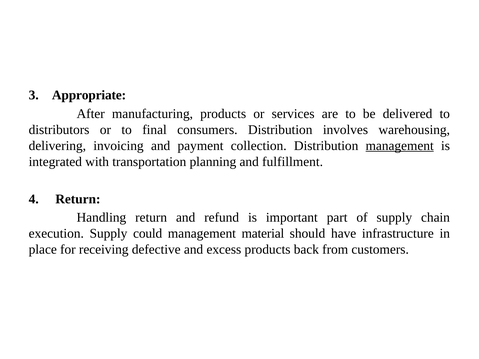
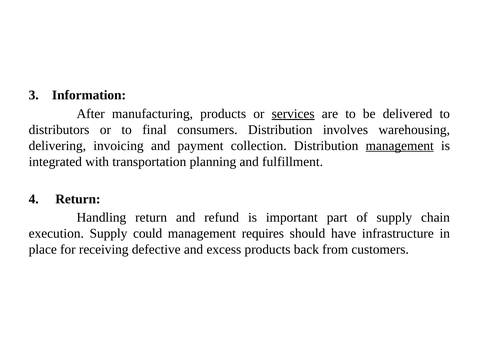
Appropriate: Appropriate -> Information (89, 95)
services underline: none -> present (293, 114)
material: material -> requires (263, 234)
